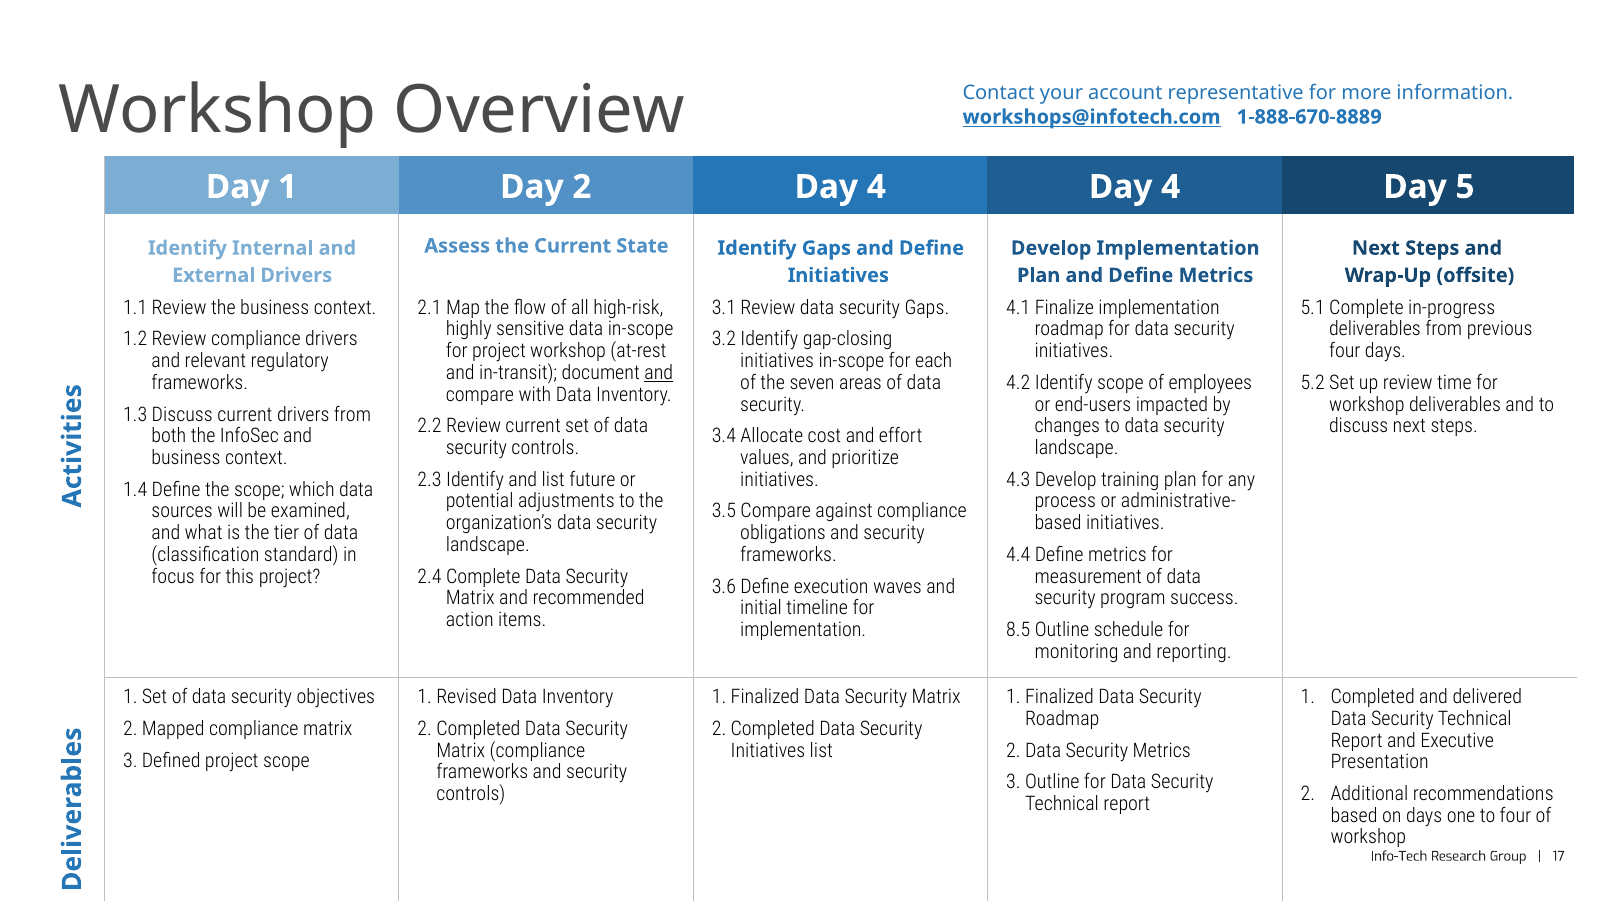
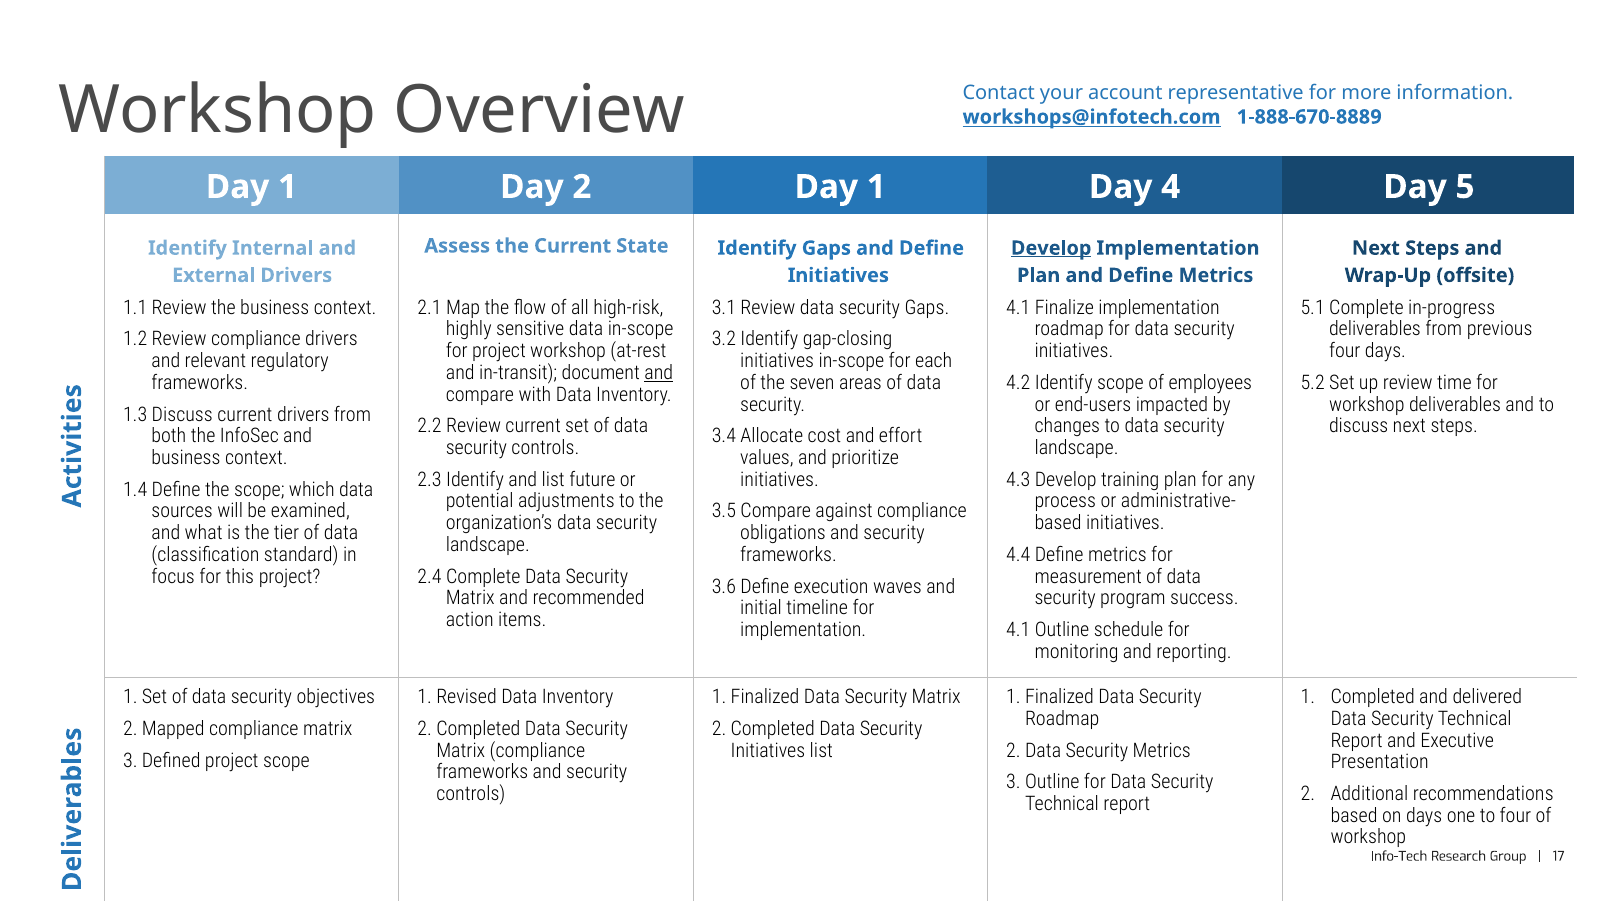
2 Day 4: 4 -> 1 (876, 187)
Develop underline: none -> present (1051, 248)
8.5: 8.5 -> 4.1 (1018, 630)
